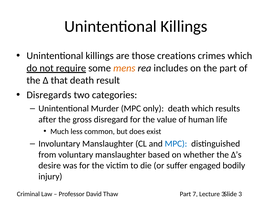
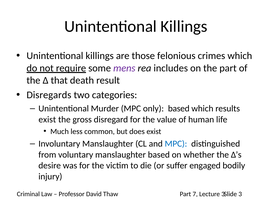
creations: creations -> felonious (176, 56)
mens colour: orange -> purple (124, 68)
only death: death -> based (179, 109)
after: after -> exist (47, 119)
